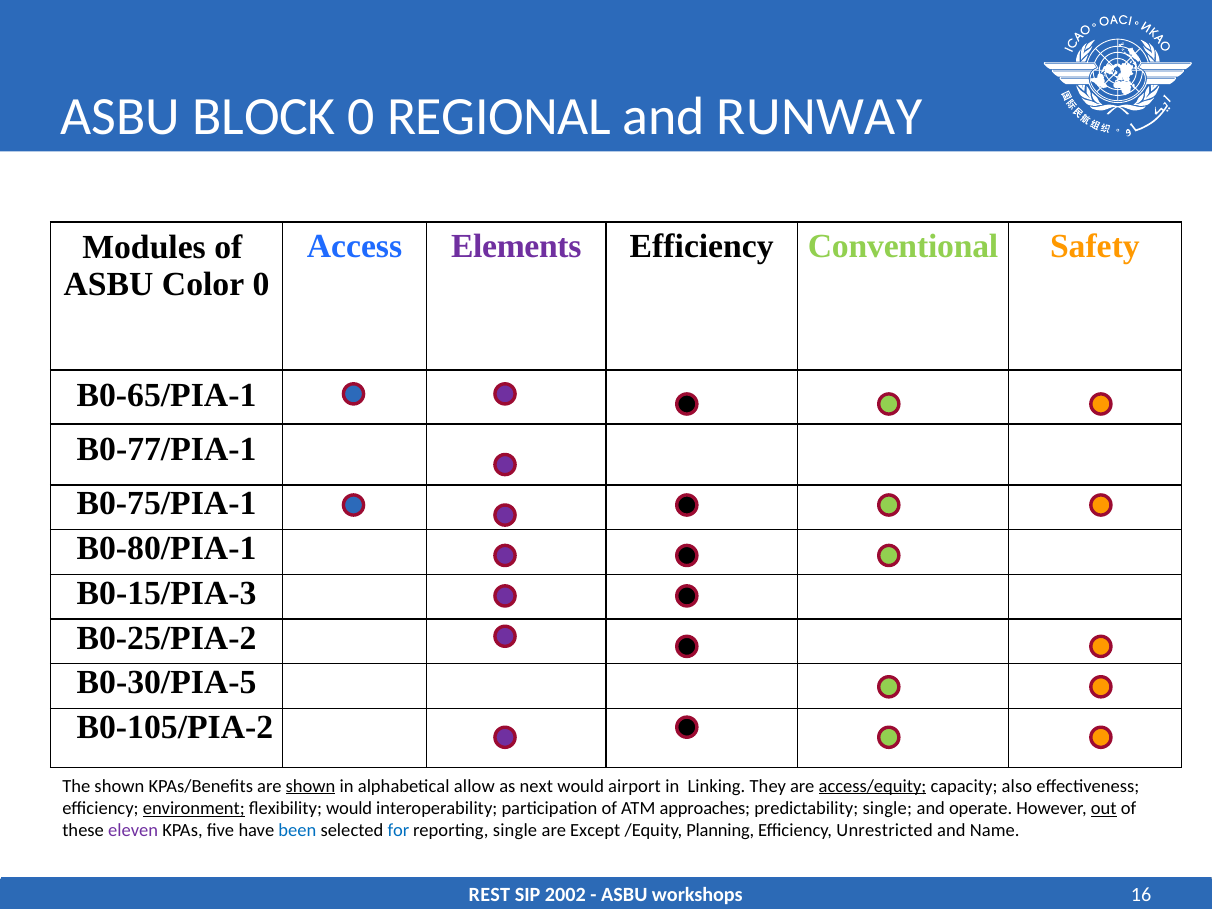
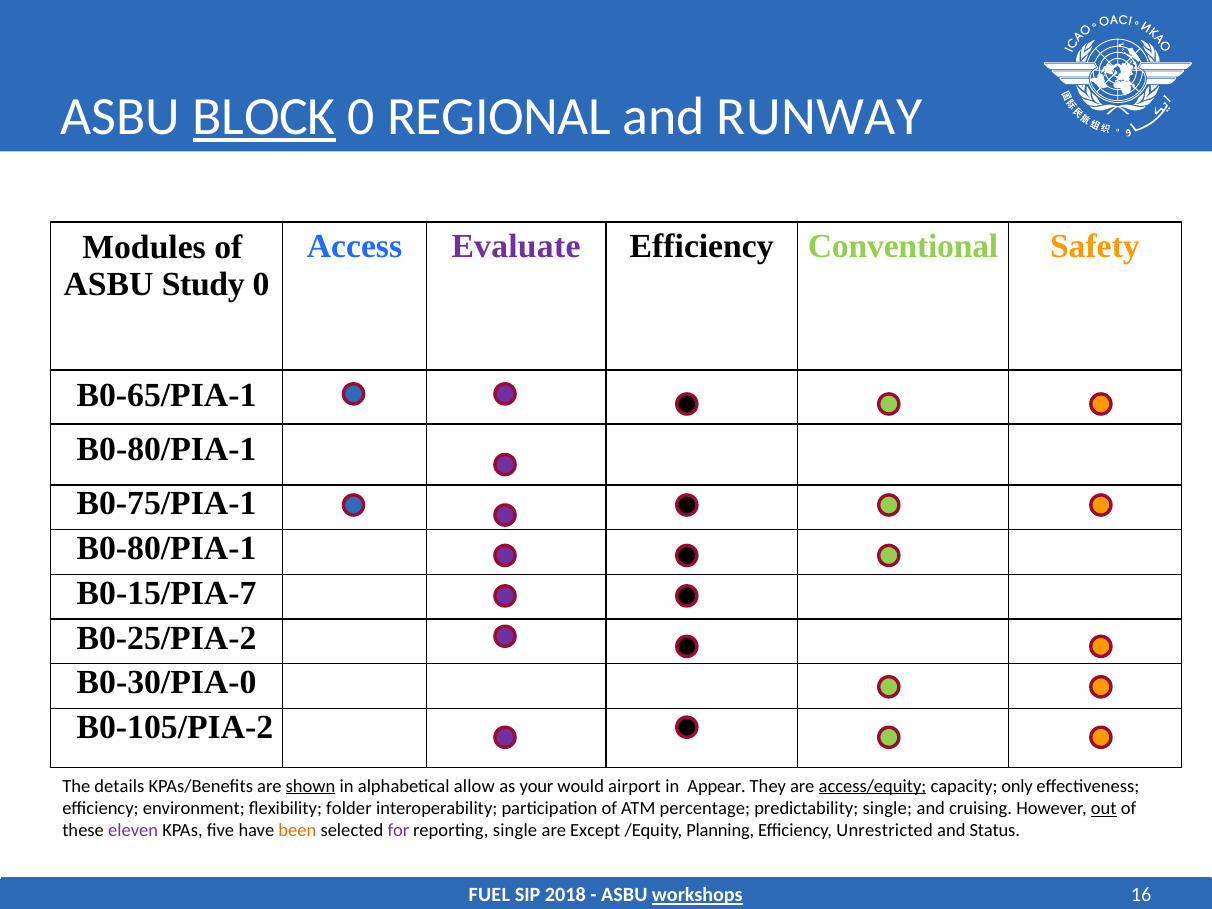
BLOCK underline: none -> present (264, 117)
Elements: Elements -> Evaluate (516, 247)
Color: Color -> Study (203, 285)
B0-77/PIA-1: B0-77/PIA-1 -> B0-80/PIA-1 (167, 449)
B0-15/PIA-3: B0-15/PIA-3 -> B0-15/PIA-7 (167, 593)
B0-30/PIA-5: B0-30/PIA-5 -> B0-30/PIA-0 (167, 683)
The shown: shown -> details (119, 786)
next: next -> your (536, 786)
Linking: Linking -> Appear (717, 786)
also: also -> only (1017, 786)
environment underline: present -> none (194, 808)
flexibility would: would -> folder (349, 808)
approaches: approaches -> percentage (705, 808)
operate: operate -> cruising (981, 808)
been colour: blue -> orange (297, 830)
for colour: blue -> purple (398, 830)
Name: Name -> Status (995, 830)
REST: REST -> FUEL (489, 895)
2002: 2002 -> 2018 (565, 895)
workshops underline: none -> present (697, 895)
